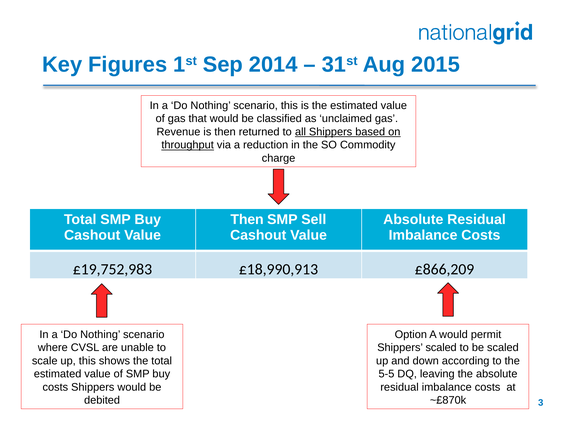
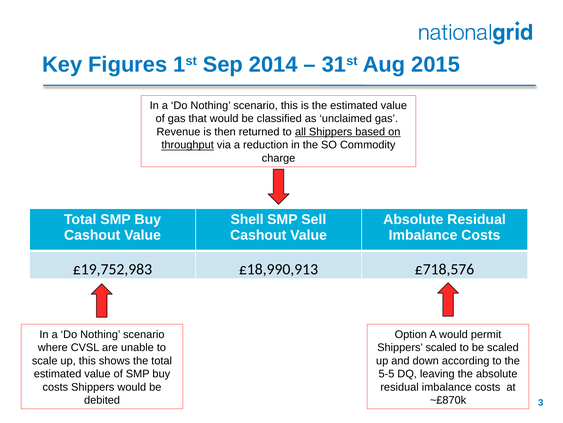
Then: Then -> Shell (247, 219)
£866,209: £866,209 -> £718,576 (445, 269)
